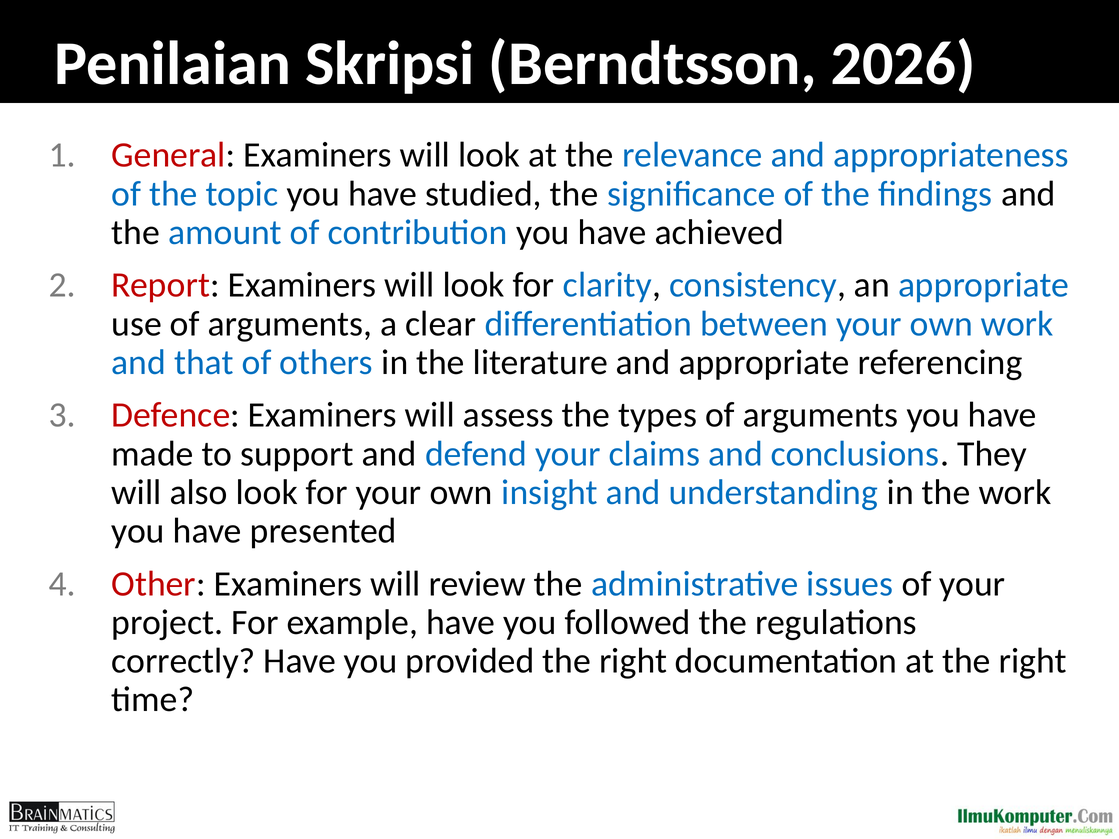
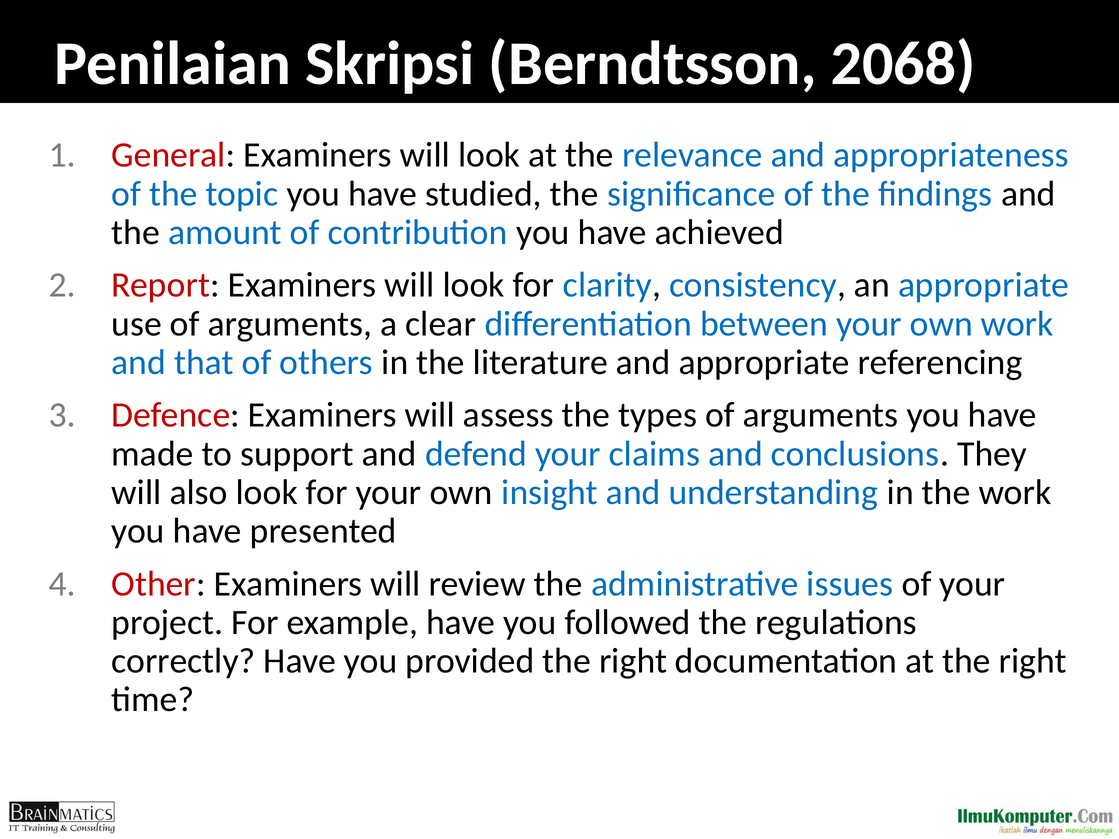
2026: 2026 -> 2068 (903, 64)
